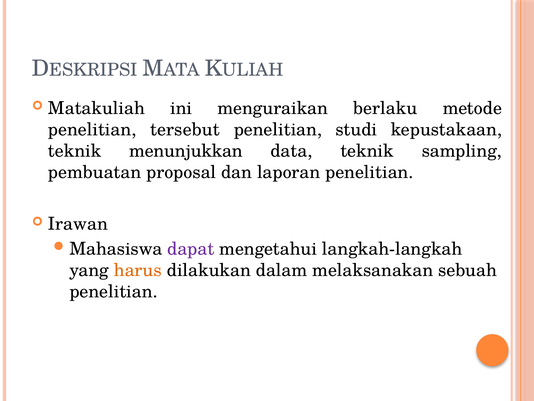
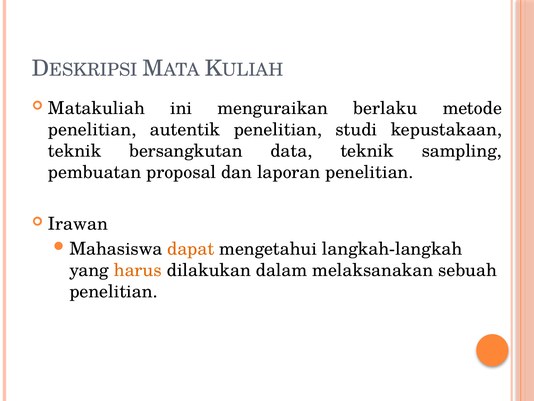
tersebut: tersebut -> autentik (185, 129)
menunjukkan: menunjukkan -> bersangkutan (186, 151)
dapat colour: purple -> orange (191, 249)
